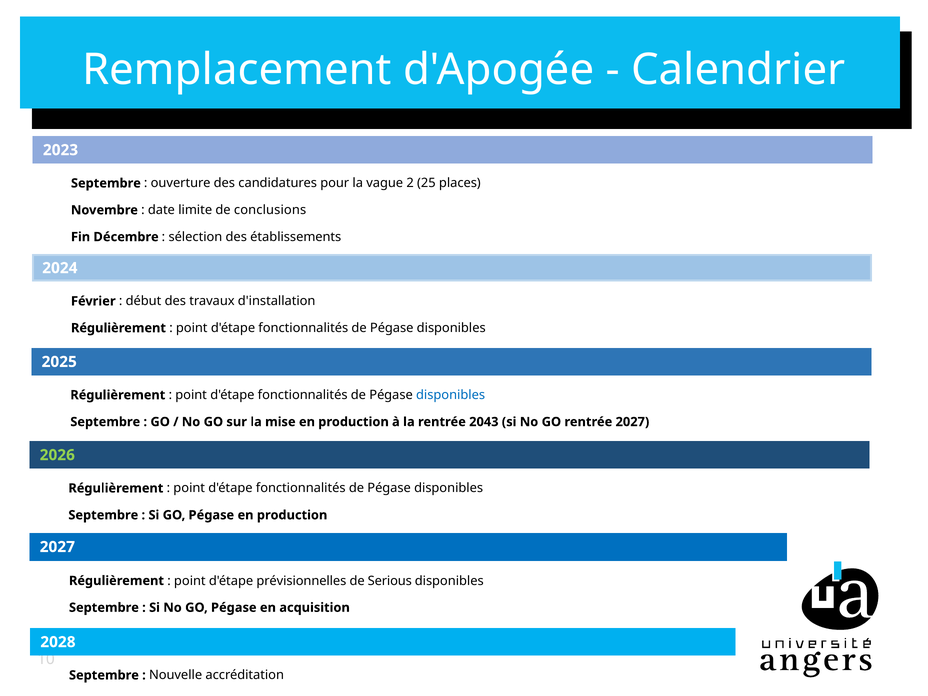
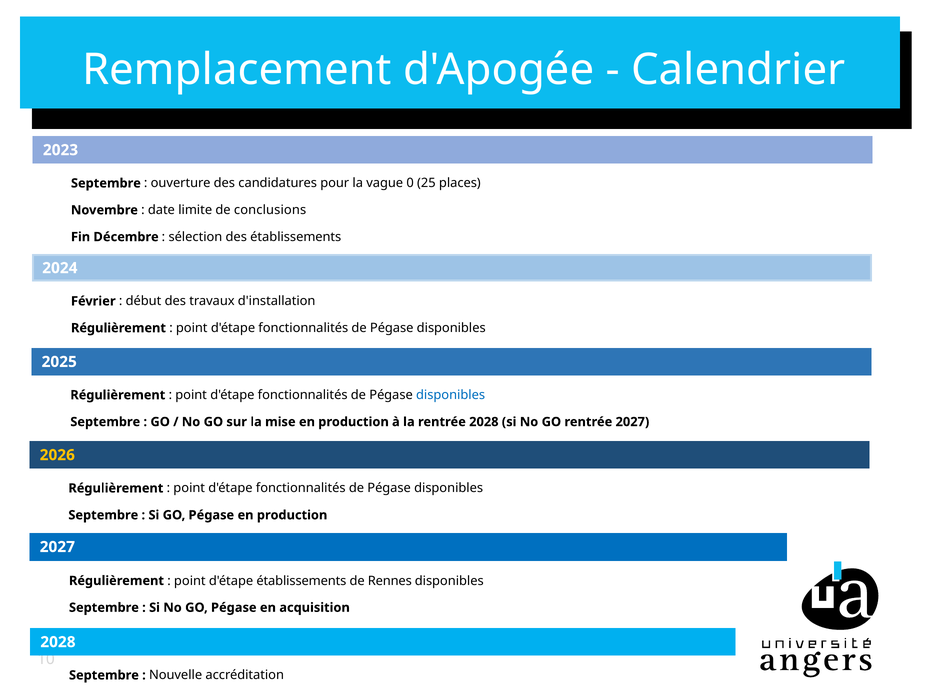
2: 2 -> 0 (410, 183)
rentrée 2043: 2043 -> 2028 (484, 422)
2026 colour: light green -> yellow (57, 455)
d'étape prévisionnelles: prévisionnelles -> établissements (301, 581)
Serious: Serious -> Rennes (390, 581)
